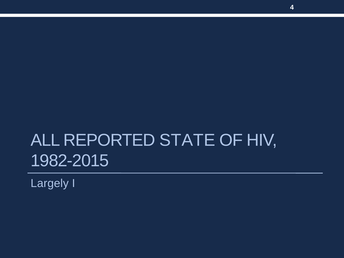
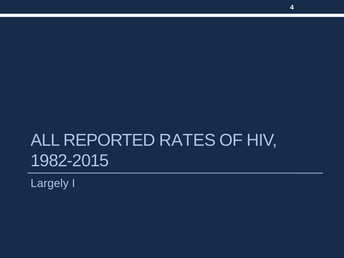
STATE: STATE -> RATES (187, 140)
